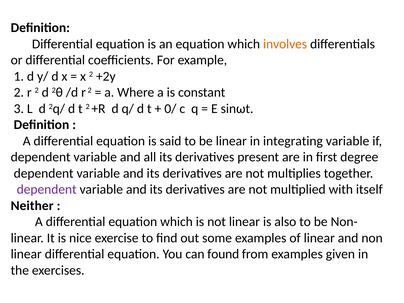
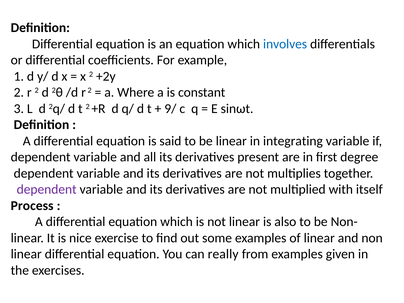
involves colour: orange -> blue (285, 44)
0/: 0/ -> 9/ (170, 109)
Neither: Neither -> Process (32, 206)
found: found -> really (223, 254)
